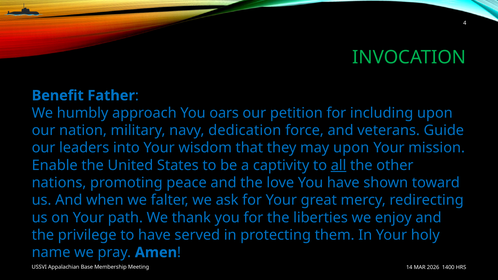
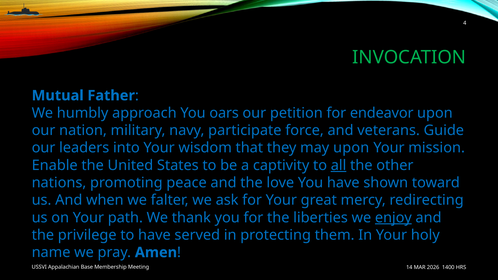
Benefit: Benefit -> Mutual (58, 96)
including: including -> endeavor (382, 113)
dedication: dedication -> participate (245, 130)
enjoy underline: none -> present (393, 218)
